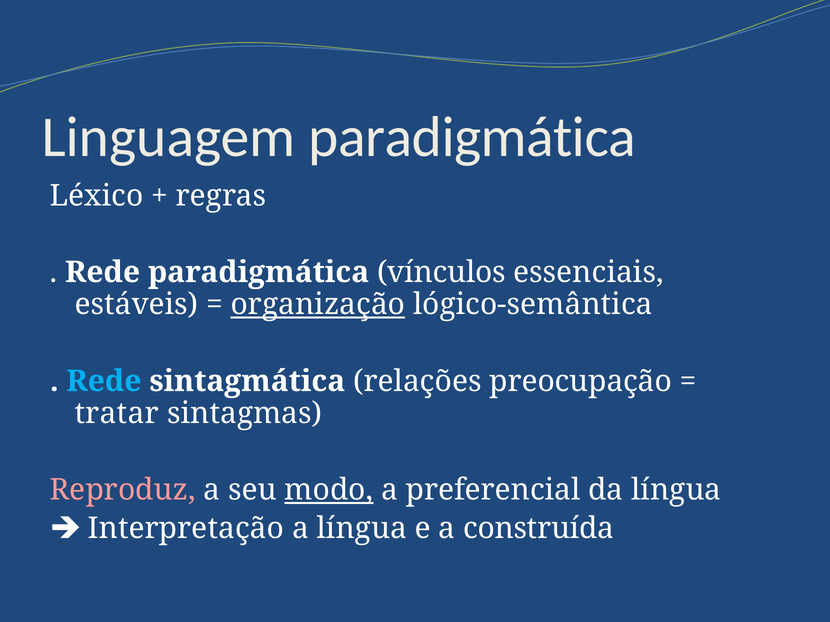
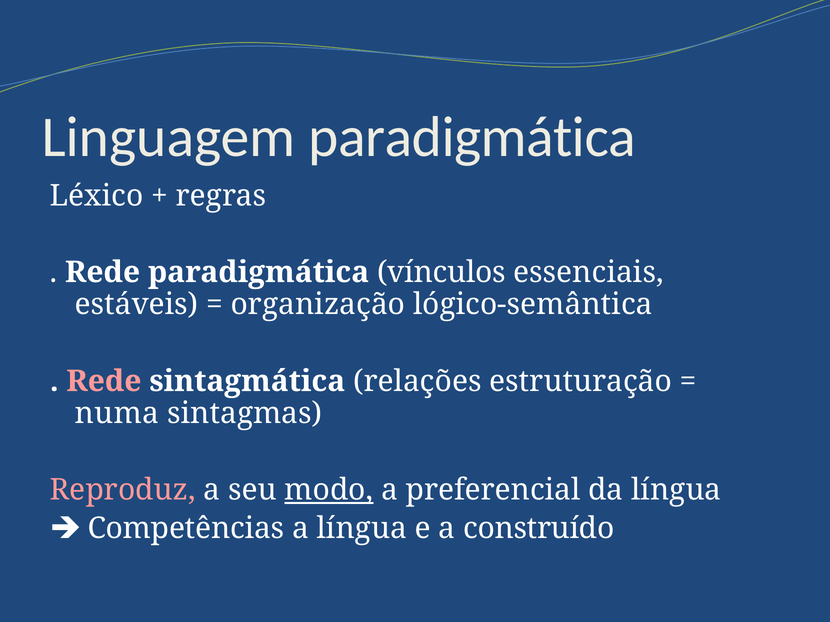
organização underline: present -> none (318, 305)
Rede colour: light blue -> pink (104, 381)
preocupação: preocupação -> estruturação (581, 381)
tratar: tratar -> numa (117, 414)
Interpretação: Interpretação -> Competências (186, 529)
construída: construída -> construído (539, 529)
